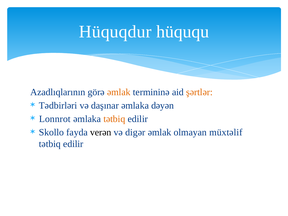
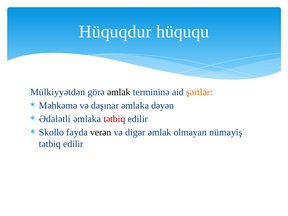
Azadlıqlarının: Azadlıqlarının -> Mülkiyyətdən (58, 92)
əmlak colour: orange -> black (119, 92)
Tədbirləri: Tədbirləri -> Məhkəmə (58, 106)
Lonnrot: Lonnrot -> Ədalətli (55, 119)
tətbiq colour: orange -> red (114, 119)
müxtəlif: müxtəlif -> nümayiş (226, 132)
